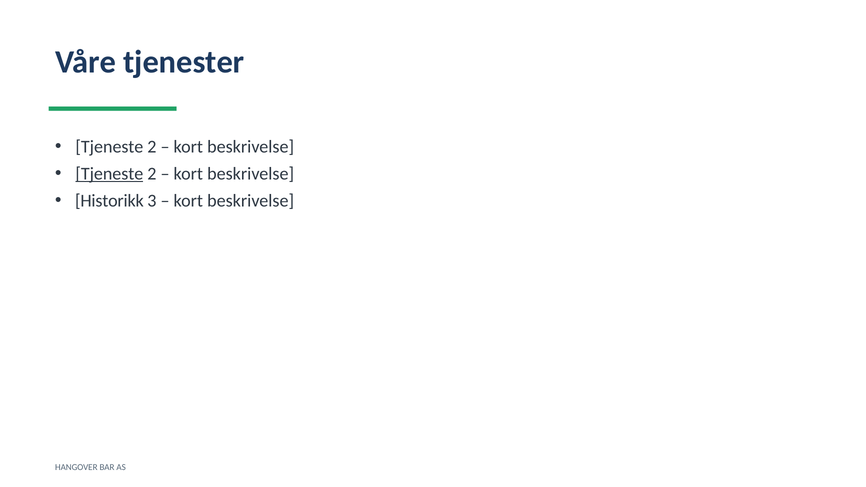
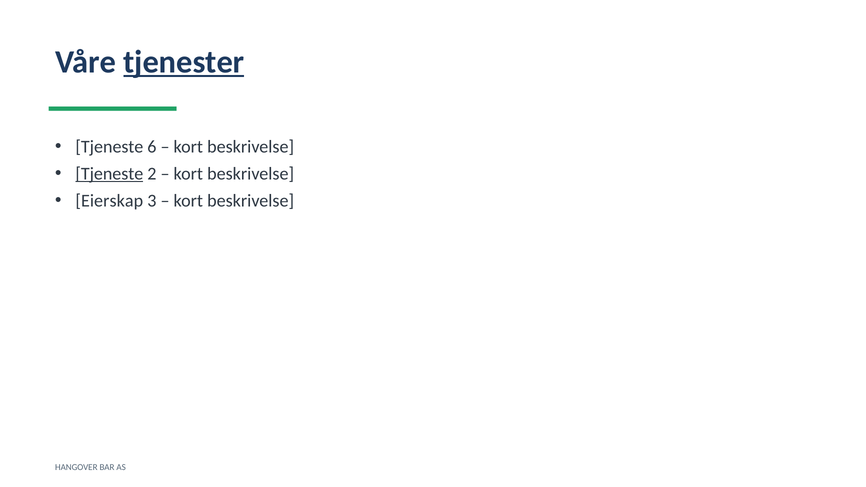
tjenester underline: none -> present (184, 62)
2: 2 -> 6 (152, 147)
Historikk: Historikk -> Eierskap (109, 201)
